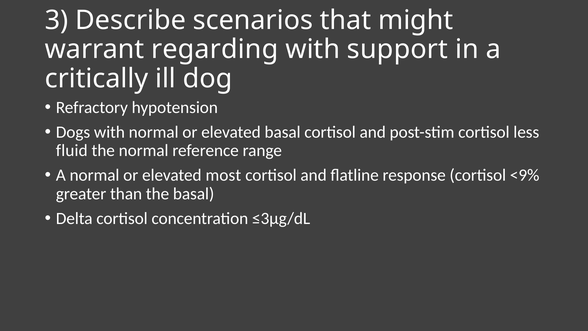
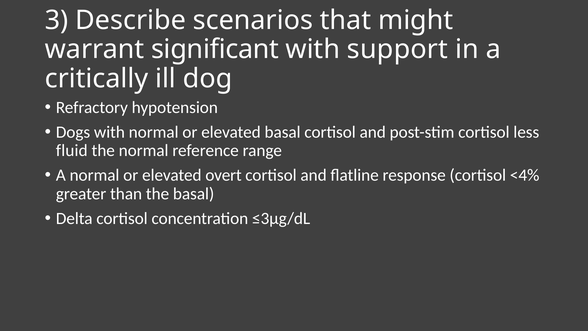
regarding: regarding -> significant (215, 49)
most: most -> overt (224, 175)
<9%: <9% -> <4% (525, 175)
